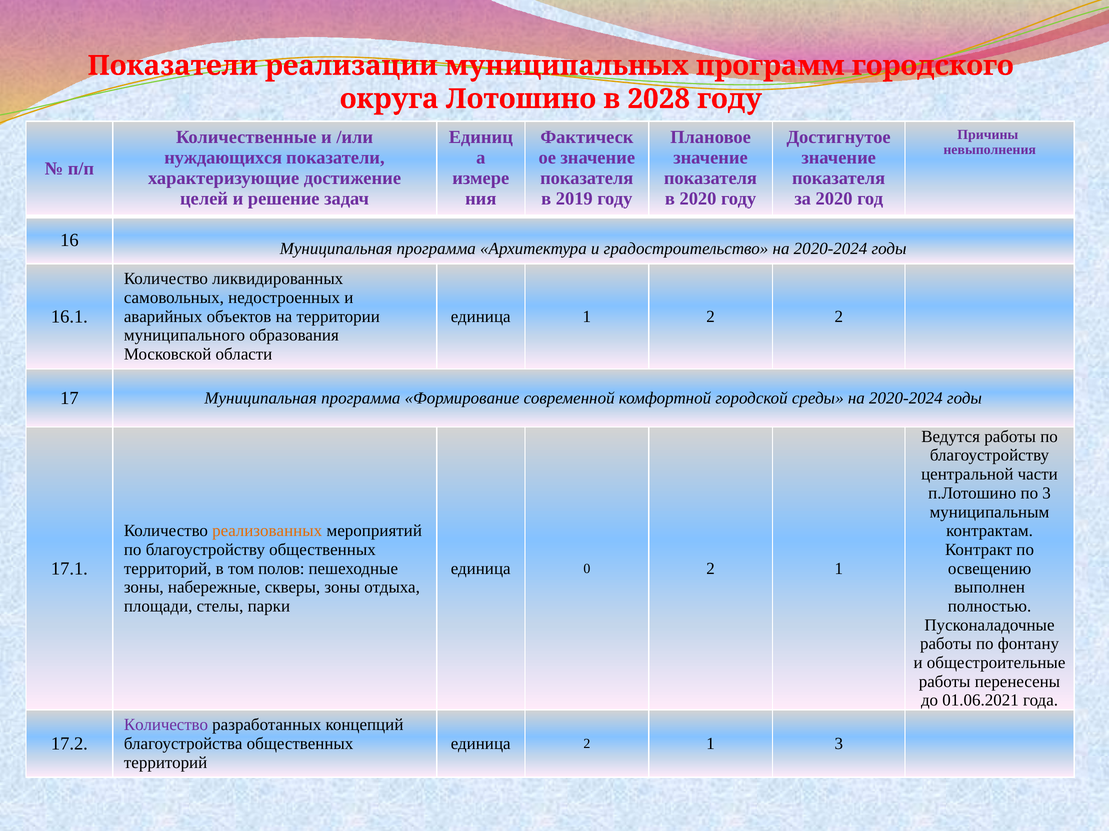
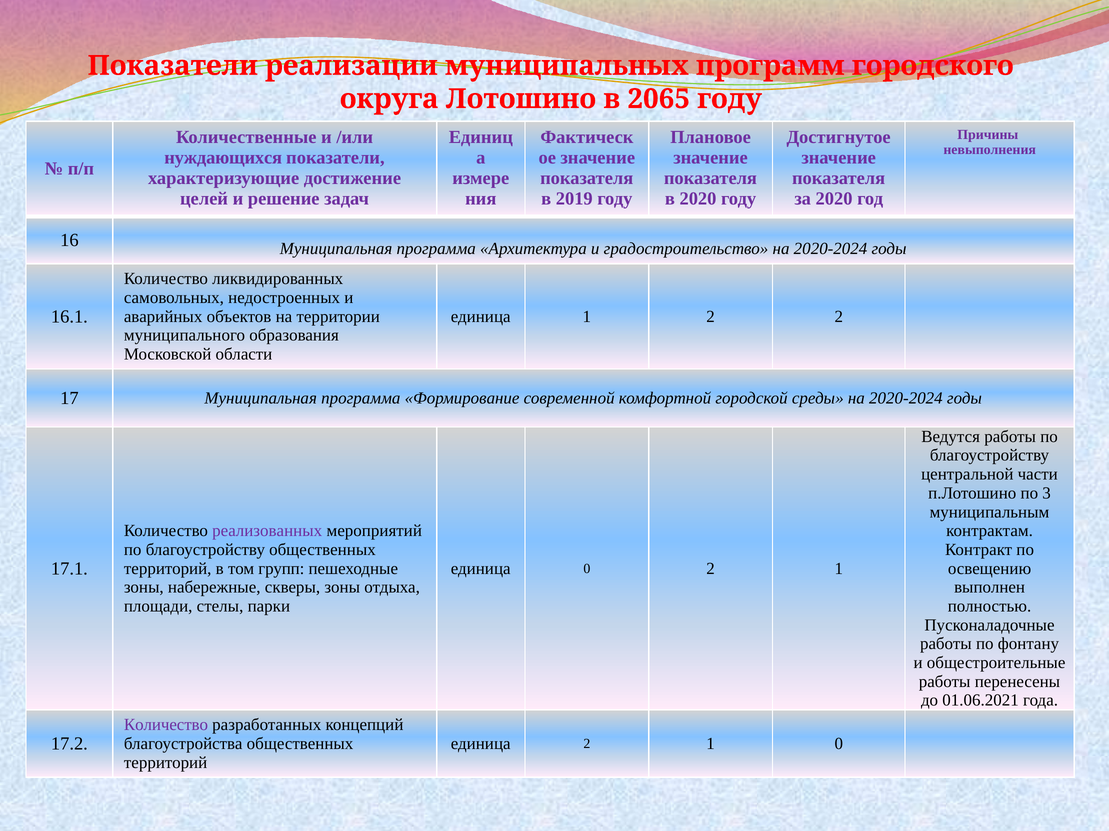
2028: 2028 -> 2065 (659, 99)
реализованных colour: orange -> purple (267, 531)
полов: полов -> групп (281, 569)
1 3: 3 -> 0 (839, 744)
